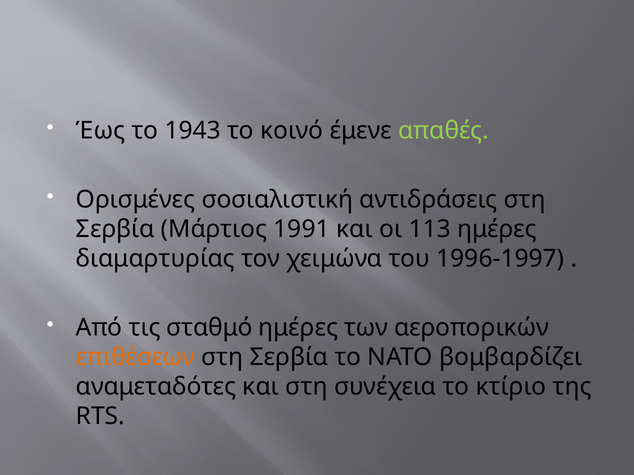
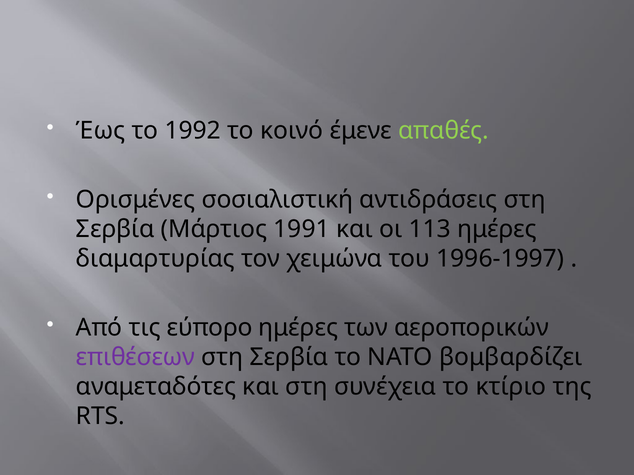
1943: 1943 -> 1992 (193, 131)
σταθμό: σταθμό -> εύπορο (210, 328)
επιθέσεων colour: orange -> purple (136, 358)
